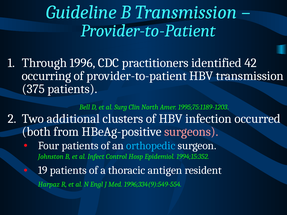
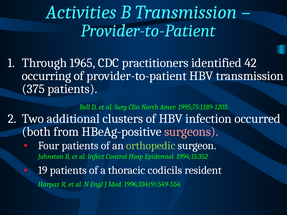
Guideline: Guideline -> Activities (81, 12)
1996: 1996 -> 1965 (83, 63)
orthopedic colour: light blue -> light green (151, 146)
antigen: antigen -> codicils (165, 171)
